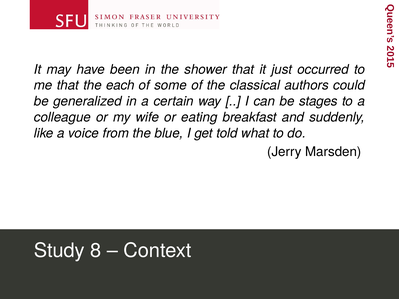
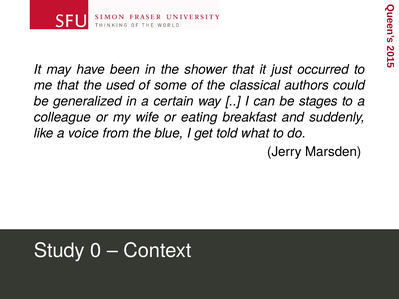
each: each -> used (120, 85)
Study 8: 8 -> 0 (96, 251)
